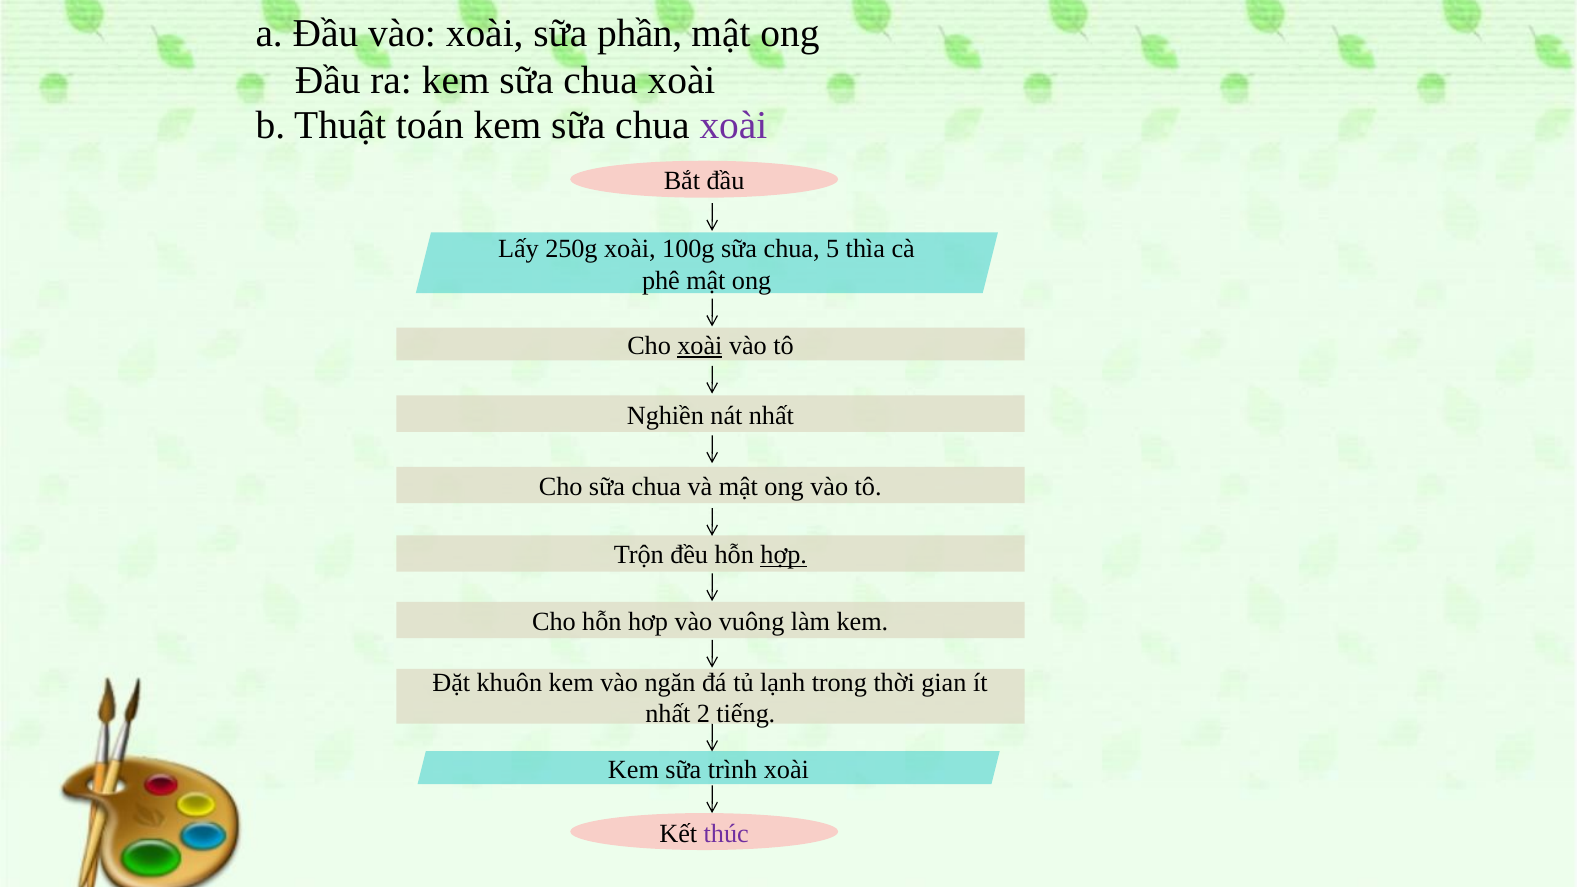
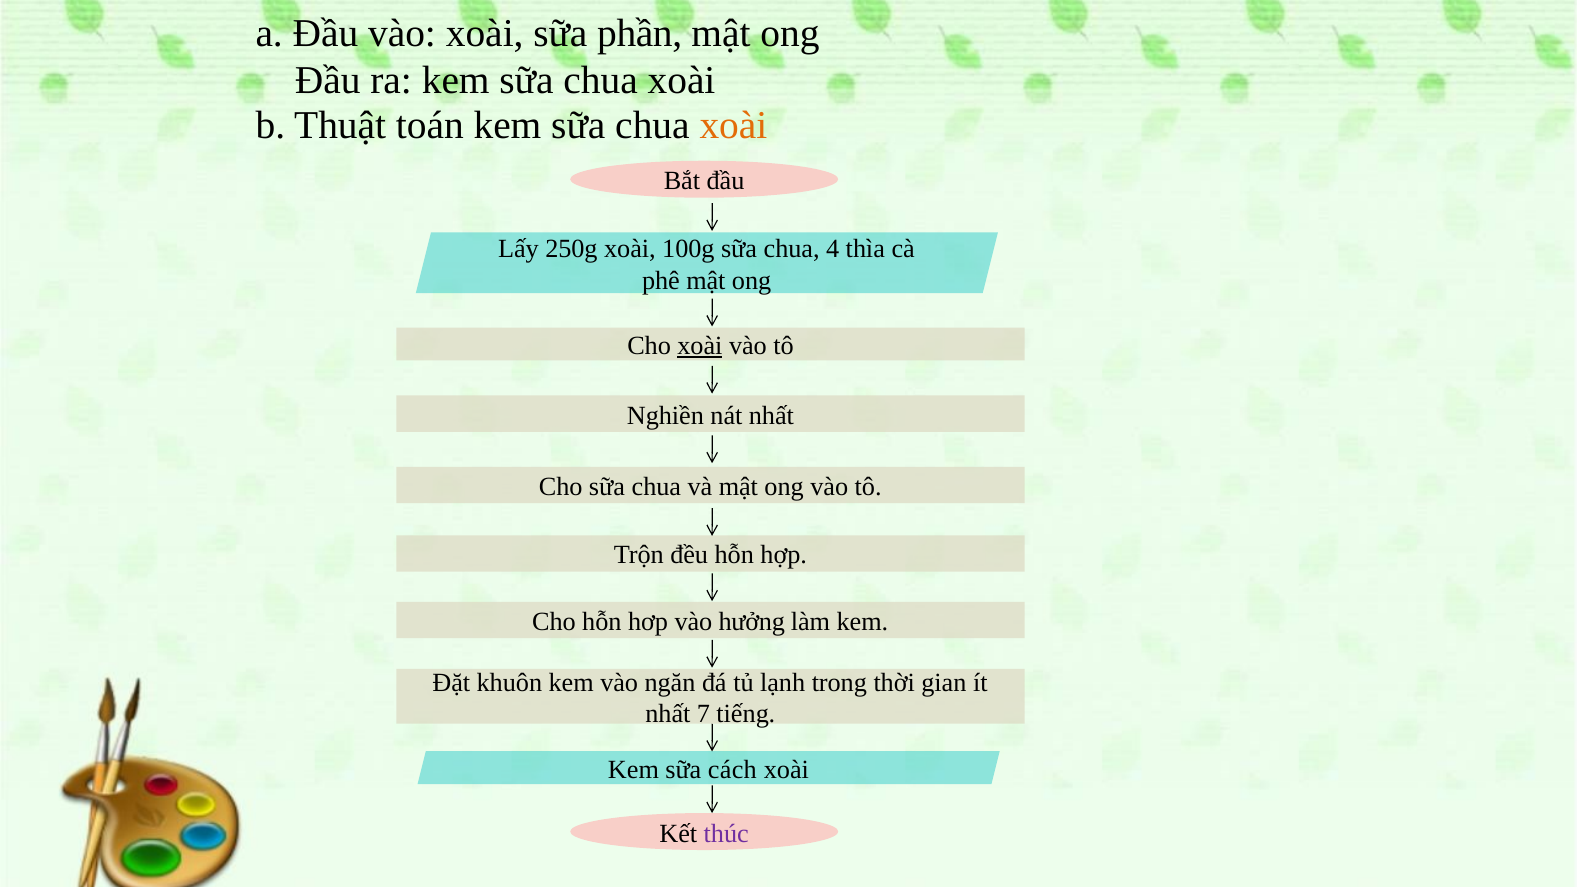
xoài colour: purple -> orange (733, 125)
5: 5 -> 4 (833, 249)
hợp underline: present -> none (784, 555)
vuông: vuông -> hưởng (752, 622)
2: 2 -> 7 (704, 714)
trình: trình -> cách (732, 769)
